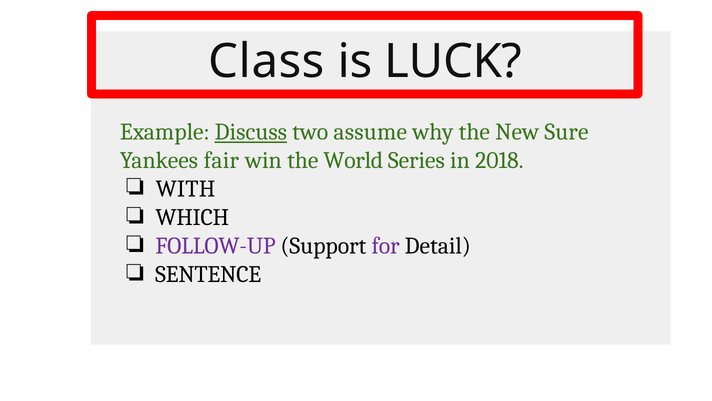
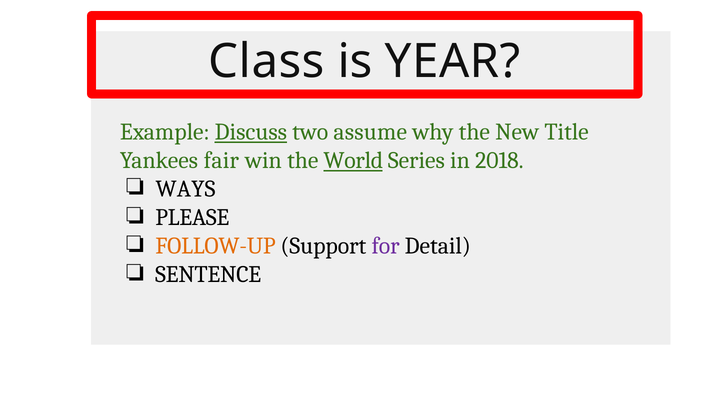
LUCK: LUCK -> YEAR (453, 62)
Sure: Sure -> Title (567, 132)
World underline: none -> present (353, 160)
WITH: WITH -> WAYS (186, 189)
WHICH: WHICH -> PLEASE (192, 217)
FOLLOW-UP colour: purple -> orange (215, 246)
